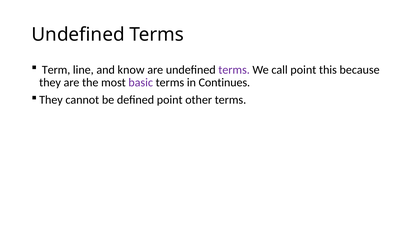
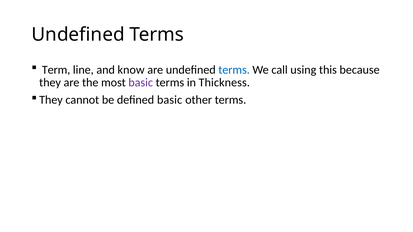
terms colour: purple -> blue (234, 70)
call point: point -> using (303, 70)
Continues: Continues -> Thickness (224, 83)
defined point: point -> basic (170, 100)
